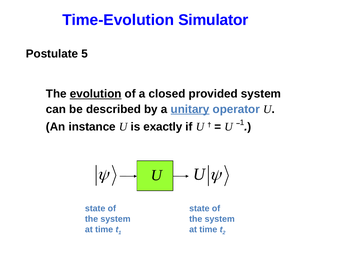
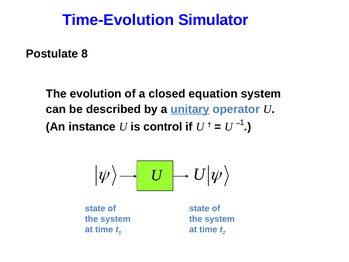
5: 5 -> 8 (85, 54)
evolution underline: present -> none (96, 94)
provided: provided -> equation (213, 94)
exactly: exactly -> control (163, 127)
